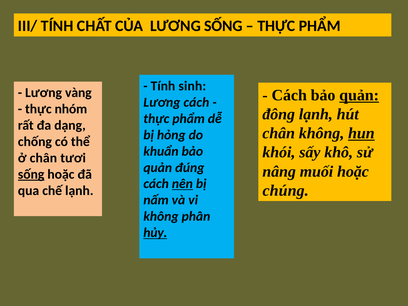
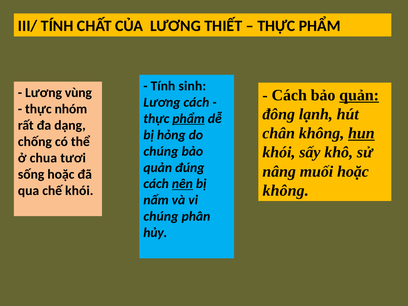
LƯƠNG SỐNG: SỐNG -> THIẾT (223, 26)
vàng: vàng -> vùng (78, 93)
phẩm underline: none -> present (189, 119)
khuẩn: khuẩn -> chúng (161, 151)
ở chân: chân -> chua (43, 158)
sống underline: present -> none (31, 174)
chúng: chúng -> không (286, 191)
chế lạnh: lạnh -> khói (79, 191)
không: không -> chúng (161, 216)
hủy underline: present -> none (155, 233)
